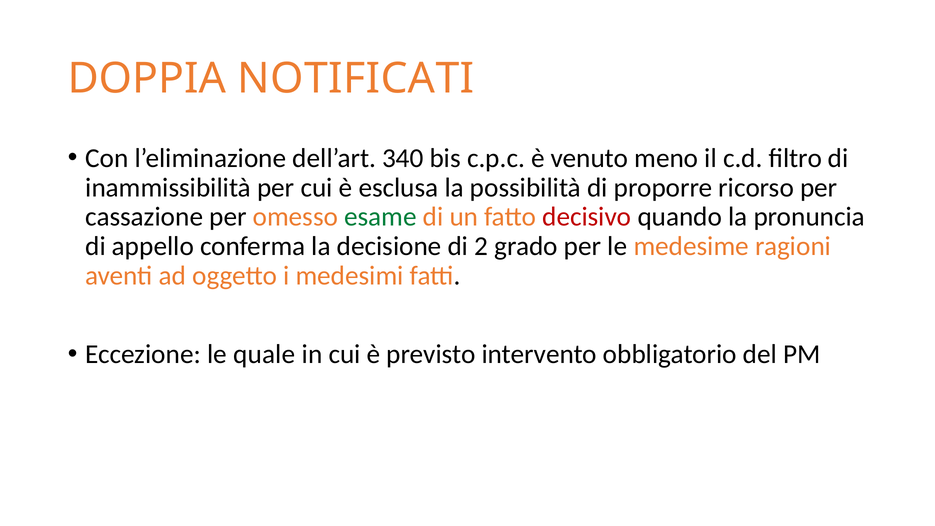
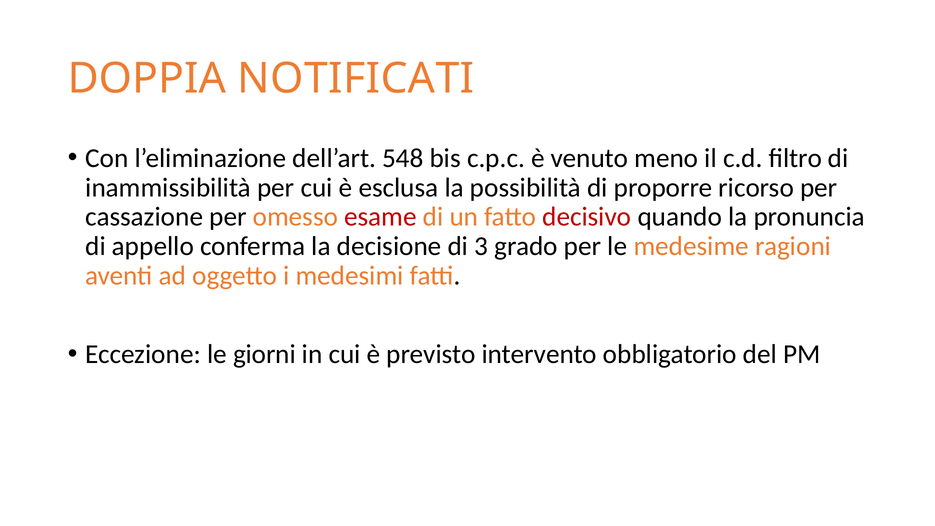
340: 340 -> 548 (403, 158)
esame colour: green -> red (380, 217)
2: 2 -> 3 (481, 246)
quale: quale -> giorni (264, 354)
